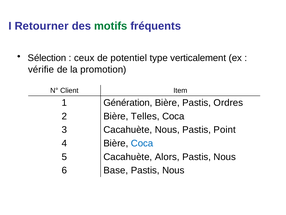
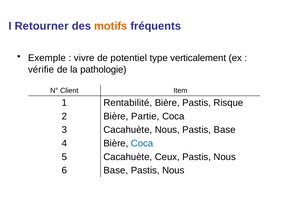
motifs colour: green -> orange (111, 26)
Sélection: Sélection -> Exemple (47, 58)
ceux: ceux -> vivre (84, 58)
promotion: promotion -> pathologie (103, 69)
Génération: Génération -> Rentabilité (128, 102)
Ordres: Ordres -> Risque (228, 102)
Telles: Telles -> Partie (145, 116)
Pastis Point: Point -> Base (225, 129)
Alors: Alors -> Ceux (167, 156)
